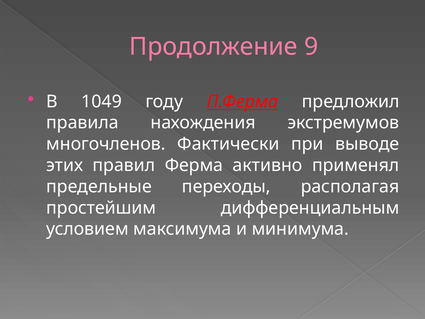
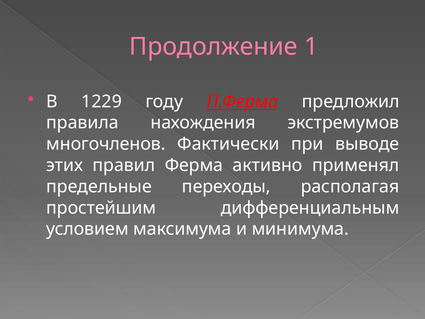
9: 9 -> 1 (311, 47)
1049: 1049 -> 1229 (102, 101)
